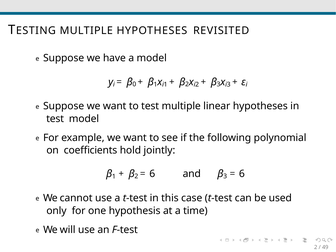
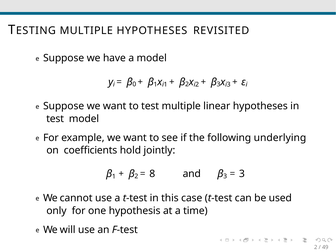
polynomial: polynomial -> underlying (280, 138)
6: 6 -> 8 (152, 174)
6: 6 -> 3 (242, 174)
